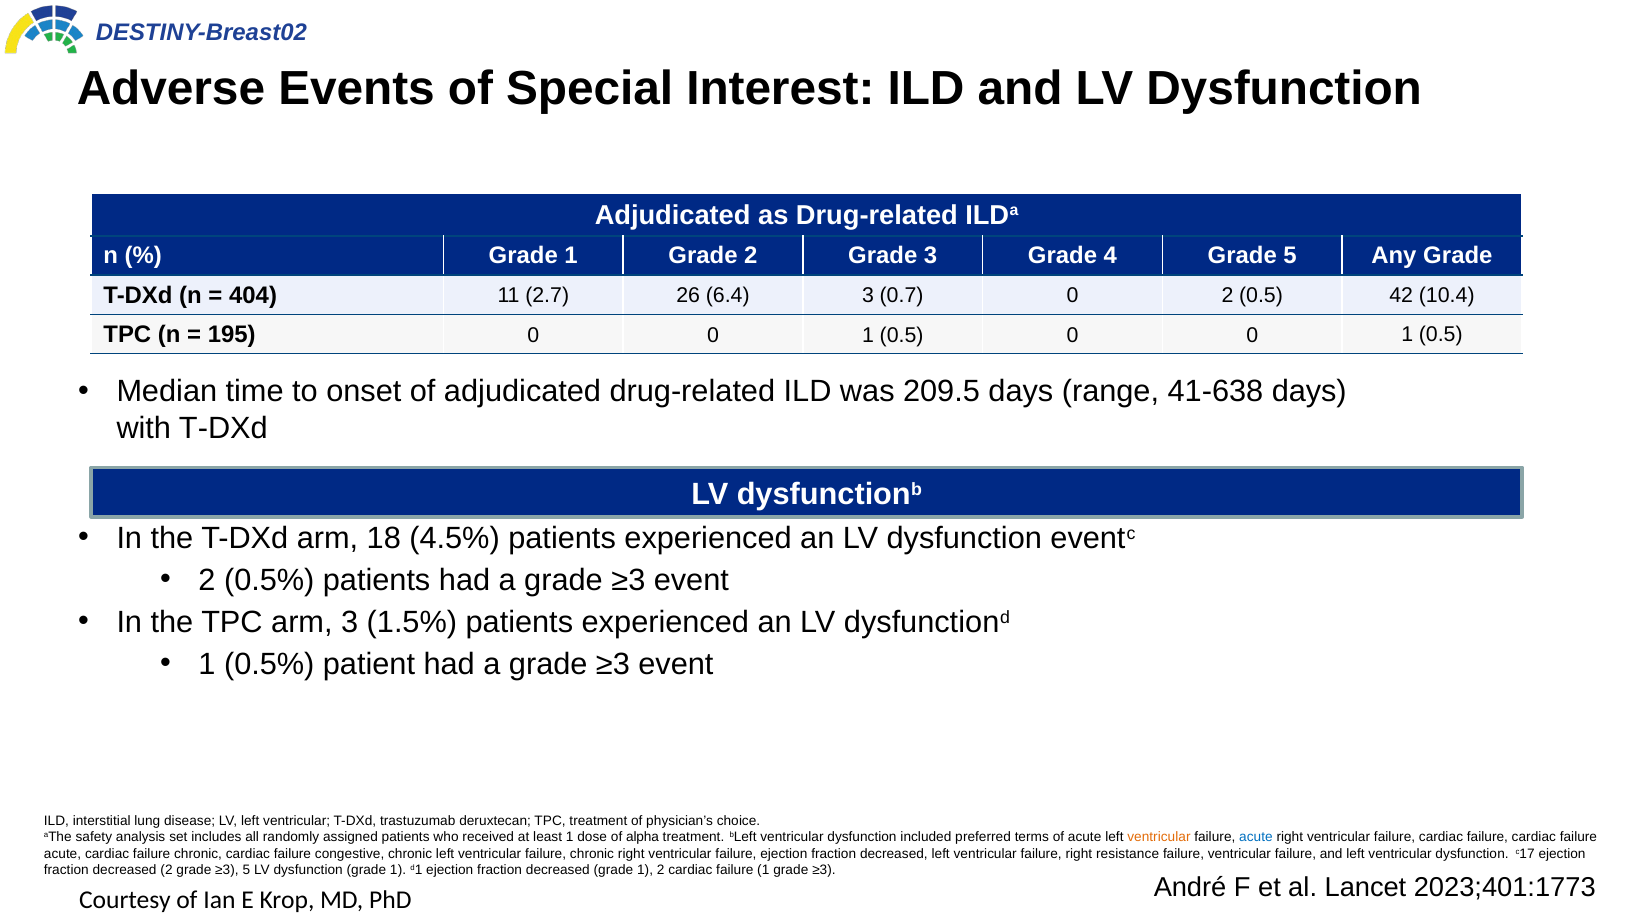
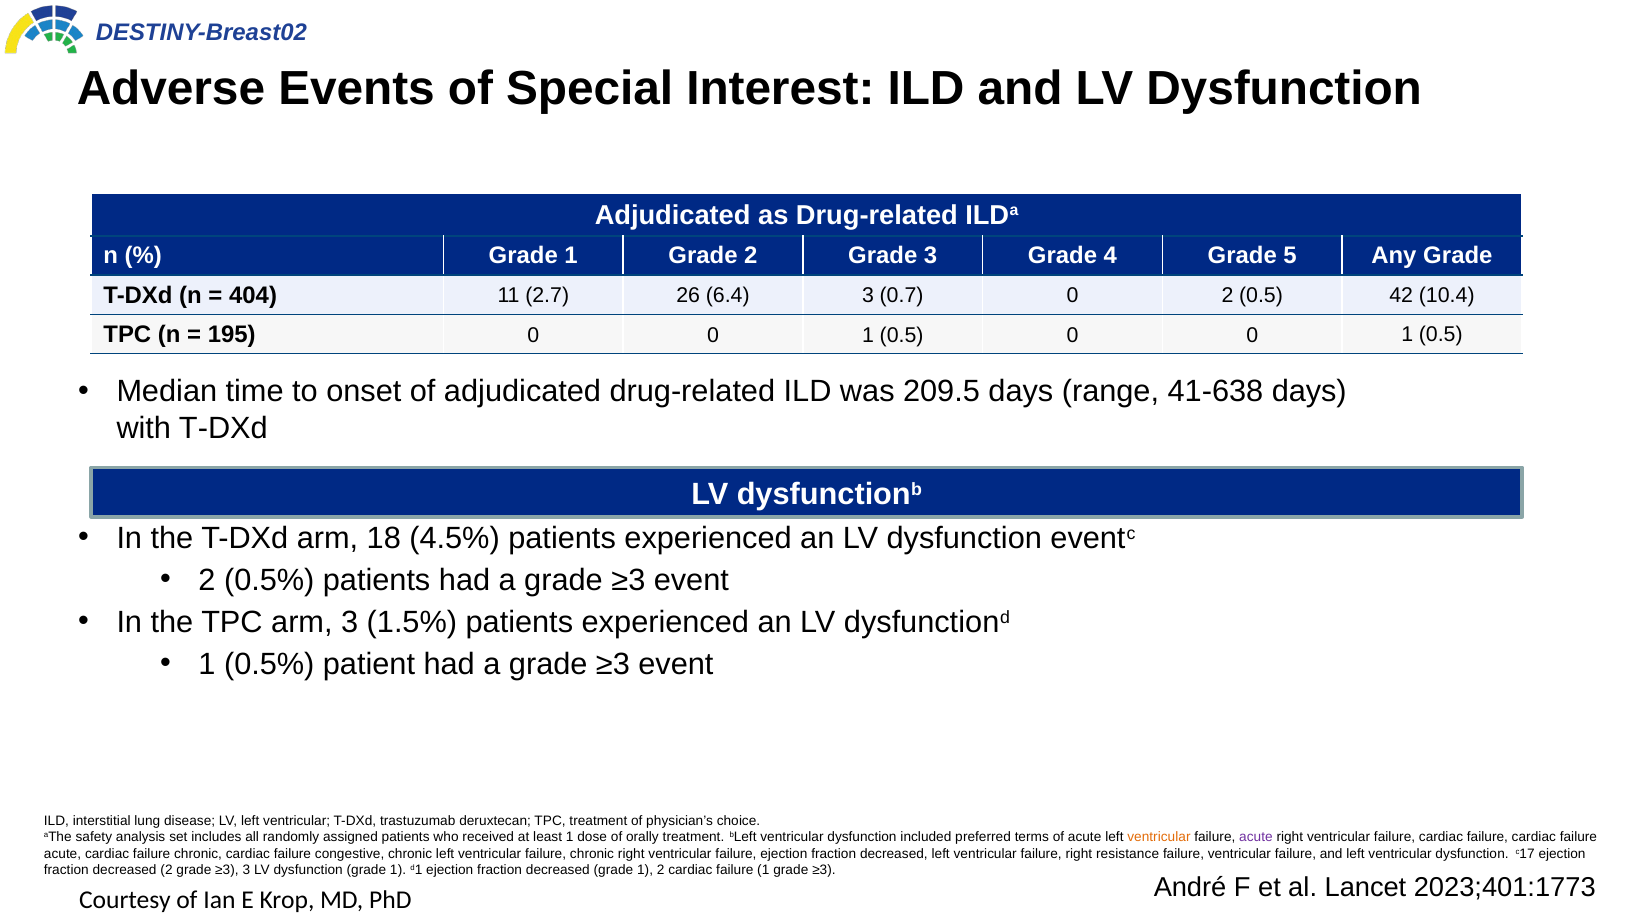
alpha: alpha -> orally (642, 837)
acute colour: blue -> purple (1256, 837)
≥3 5: 5 -> 3 (246, 870)
